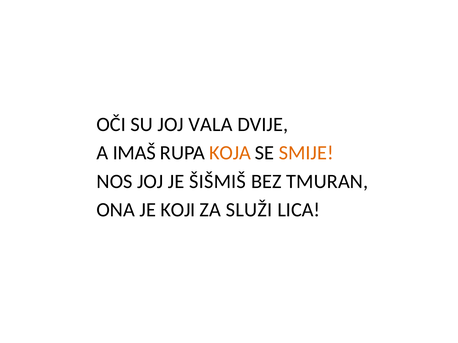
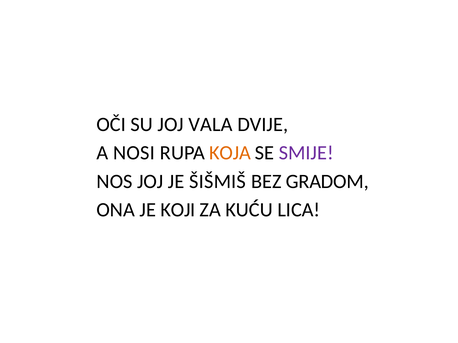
IMAŠ: IMAŠ -> NOSI (134, 153)
SMIJE colour: orange -> purple (306, 153)
TMURAN: TMURAN -> GRADOM (327, 182)
SLUŽI: SLUŽI -> KUĆU (249, 210)
